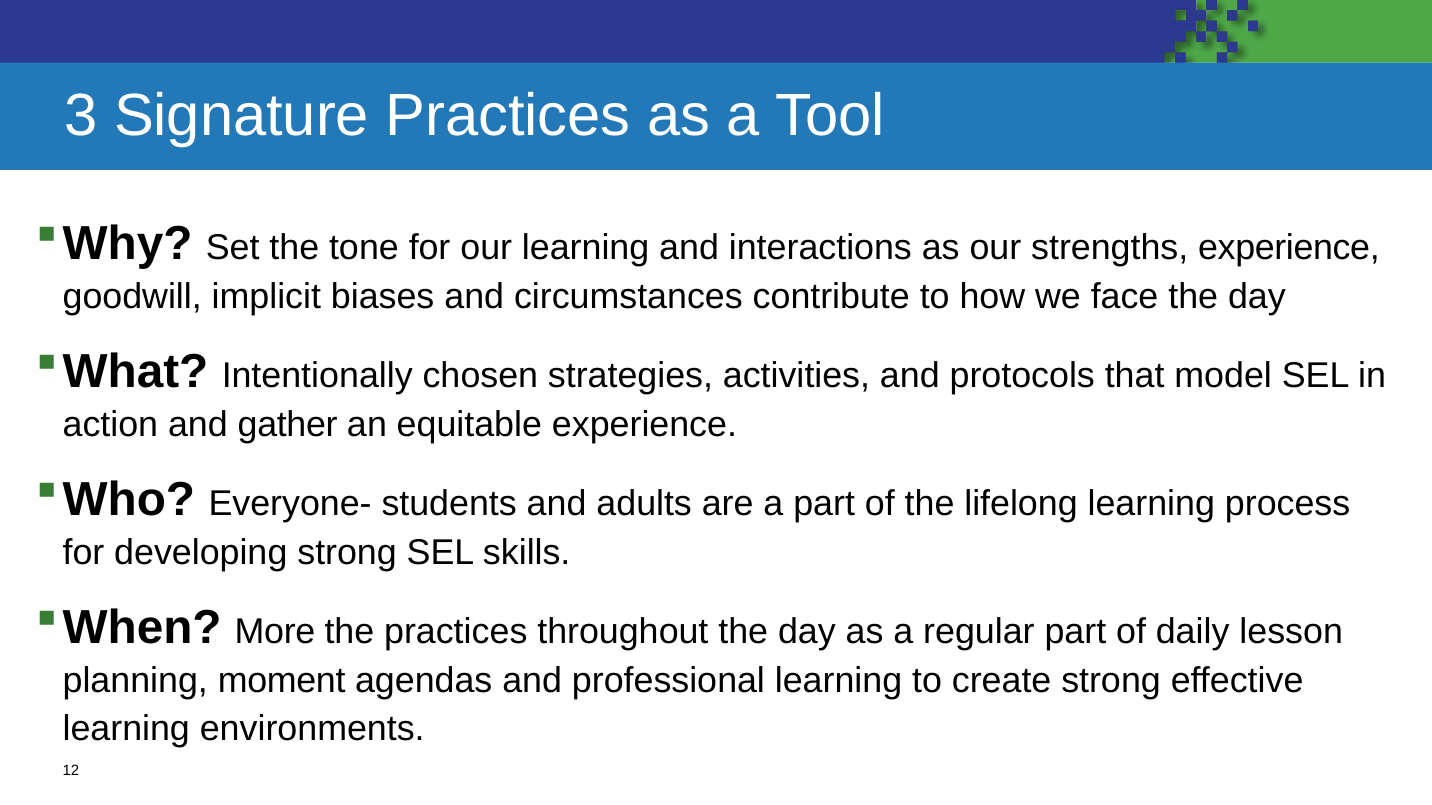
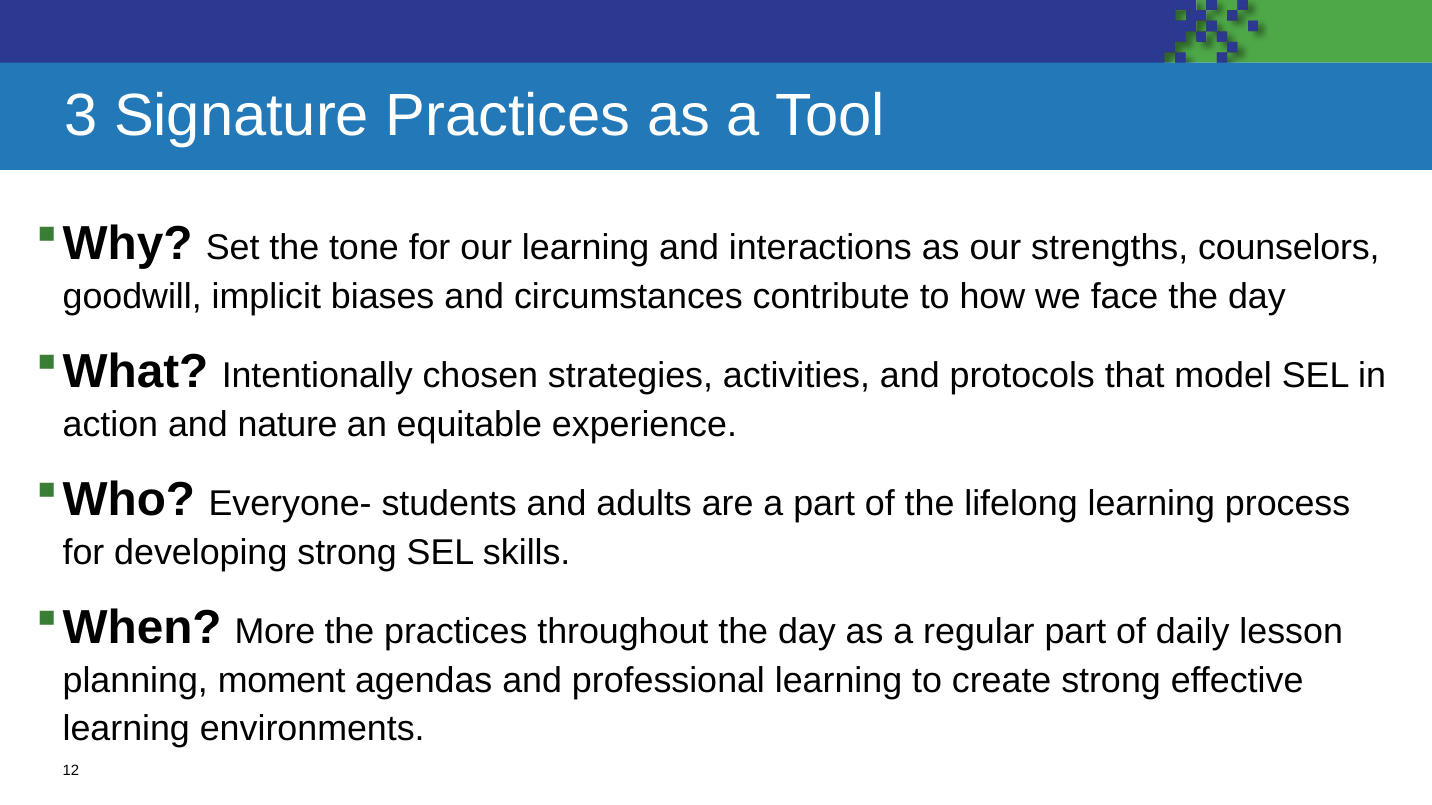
strengths experience: experience -> counselors (1289, 247)
gather: gather -> nature (288, 425)
